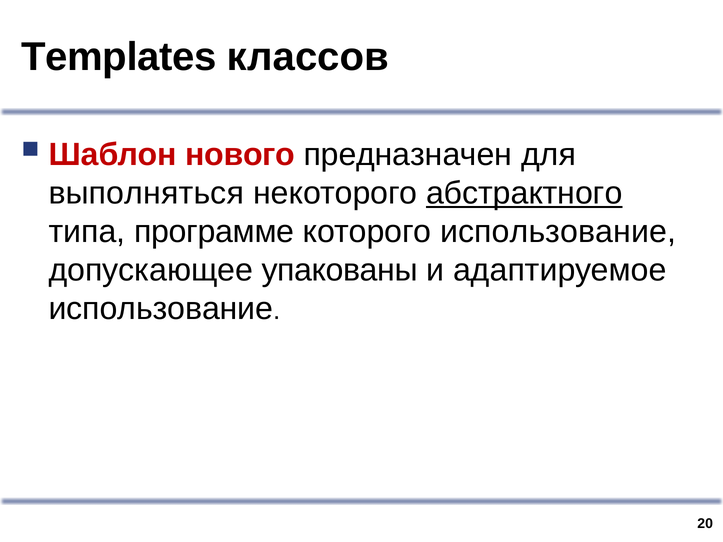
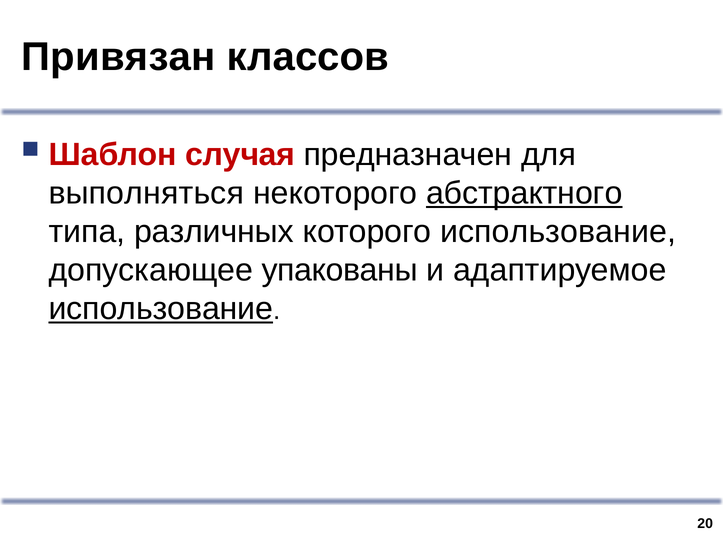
Templates: Templates -> Привязан (118, 57)
нового: нового -> случая (240, 155)
программе: программе -> различных (214, 232)
использование underline: none -> present (161, 309)
